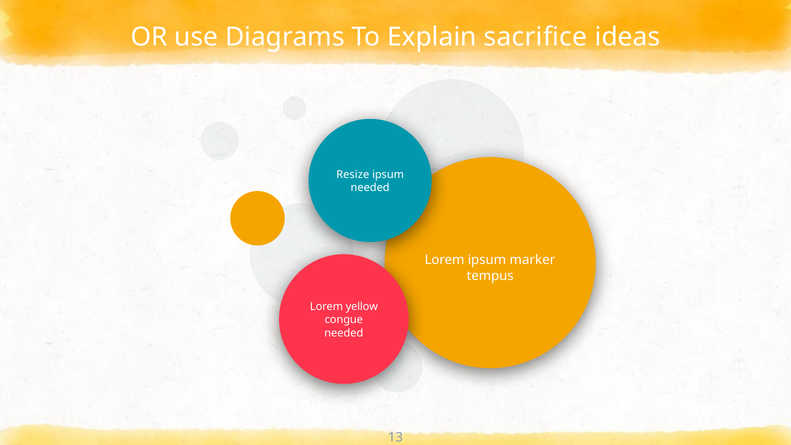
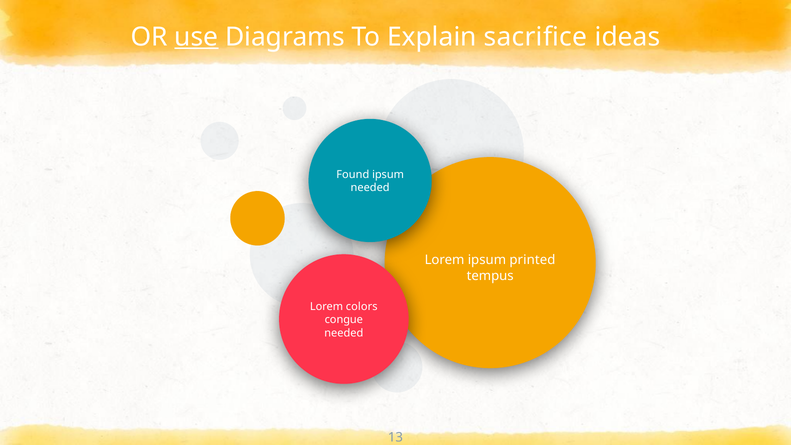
use underline: none -> present (196, 37)
Resize: Resize -> Found (353, 175)
marker: marker -> printed (532, 260)
yellow: yellow -> colors (362, 307)
